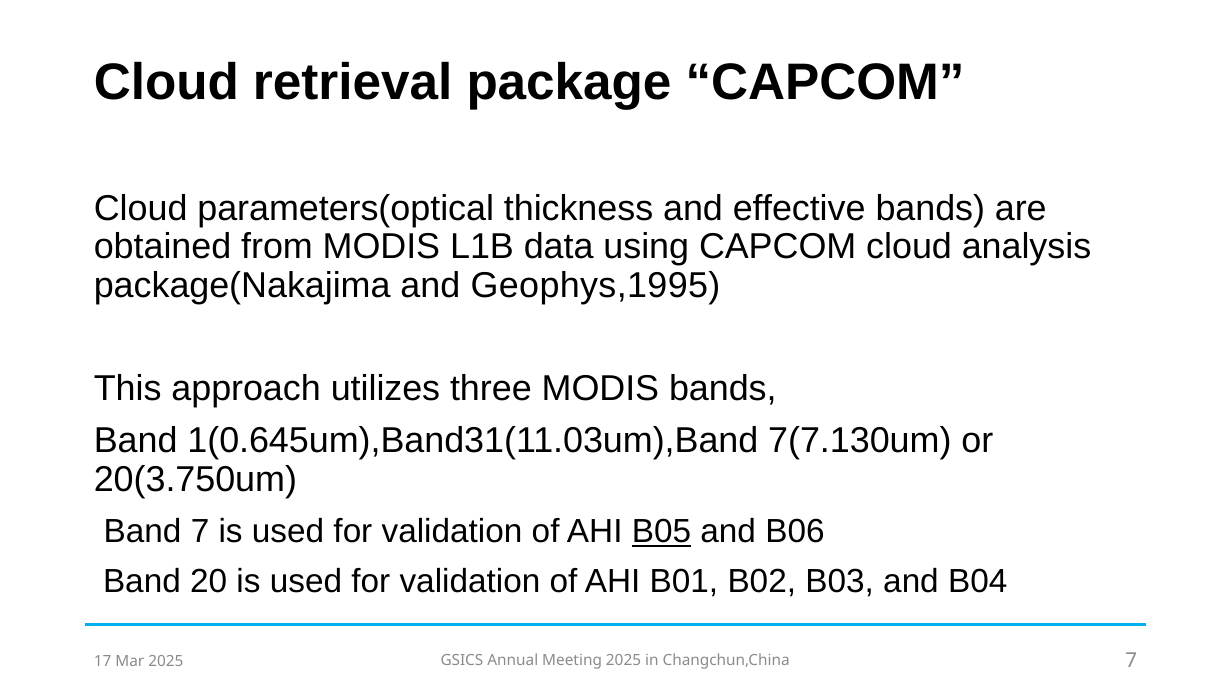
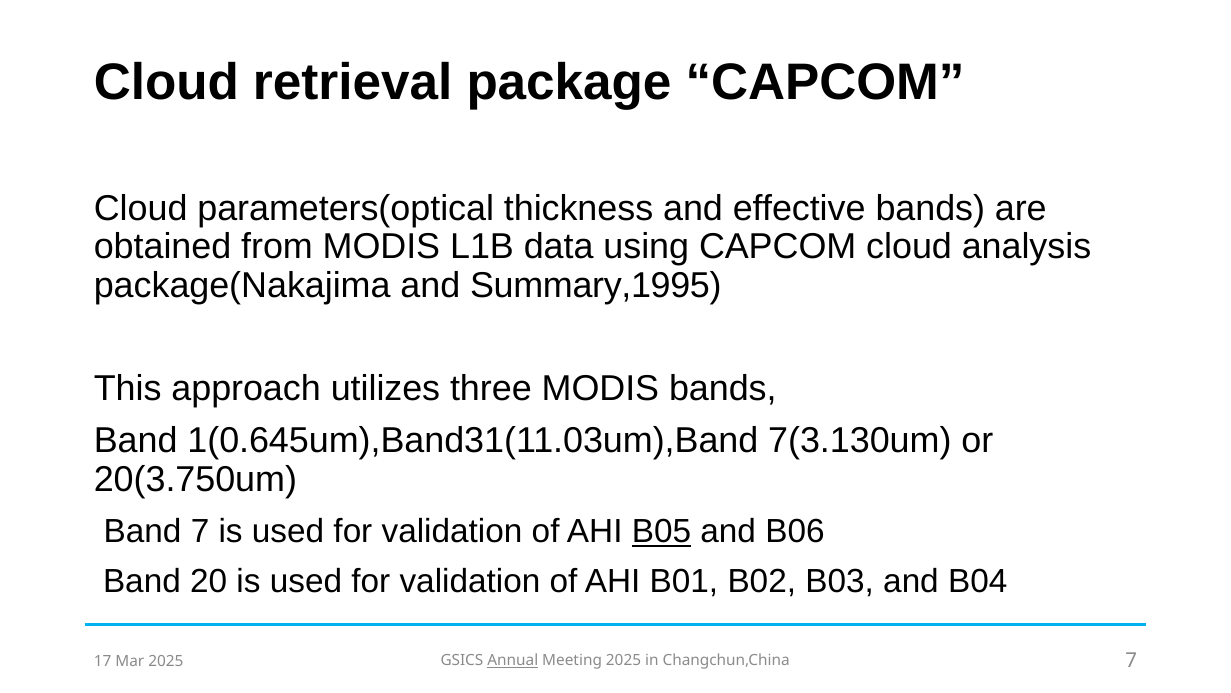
Geophys,1995: Geophys,1995 -> Summary,1995 (596, 285)
7(7.130um: 7(7.130um -> 7(3.130um (860, 440)
Annual underline: none -> present (513, 660)
